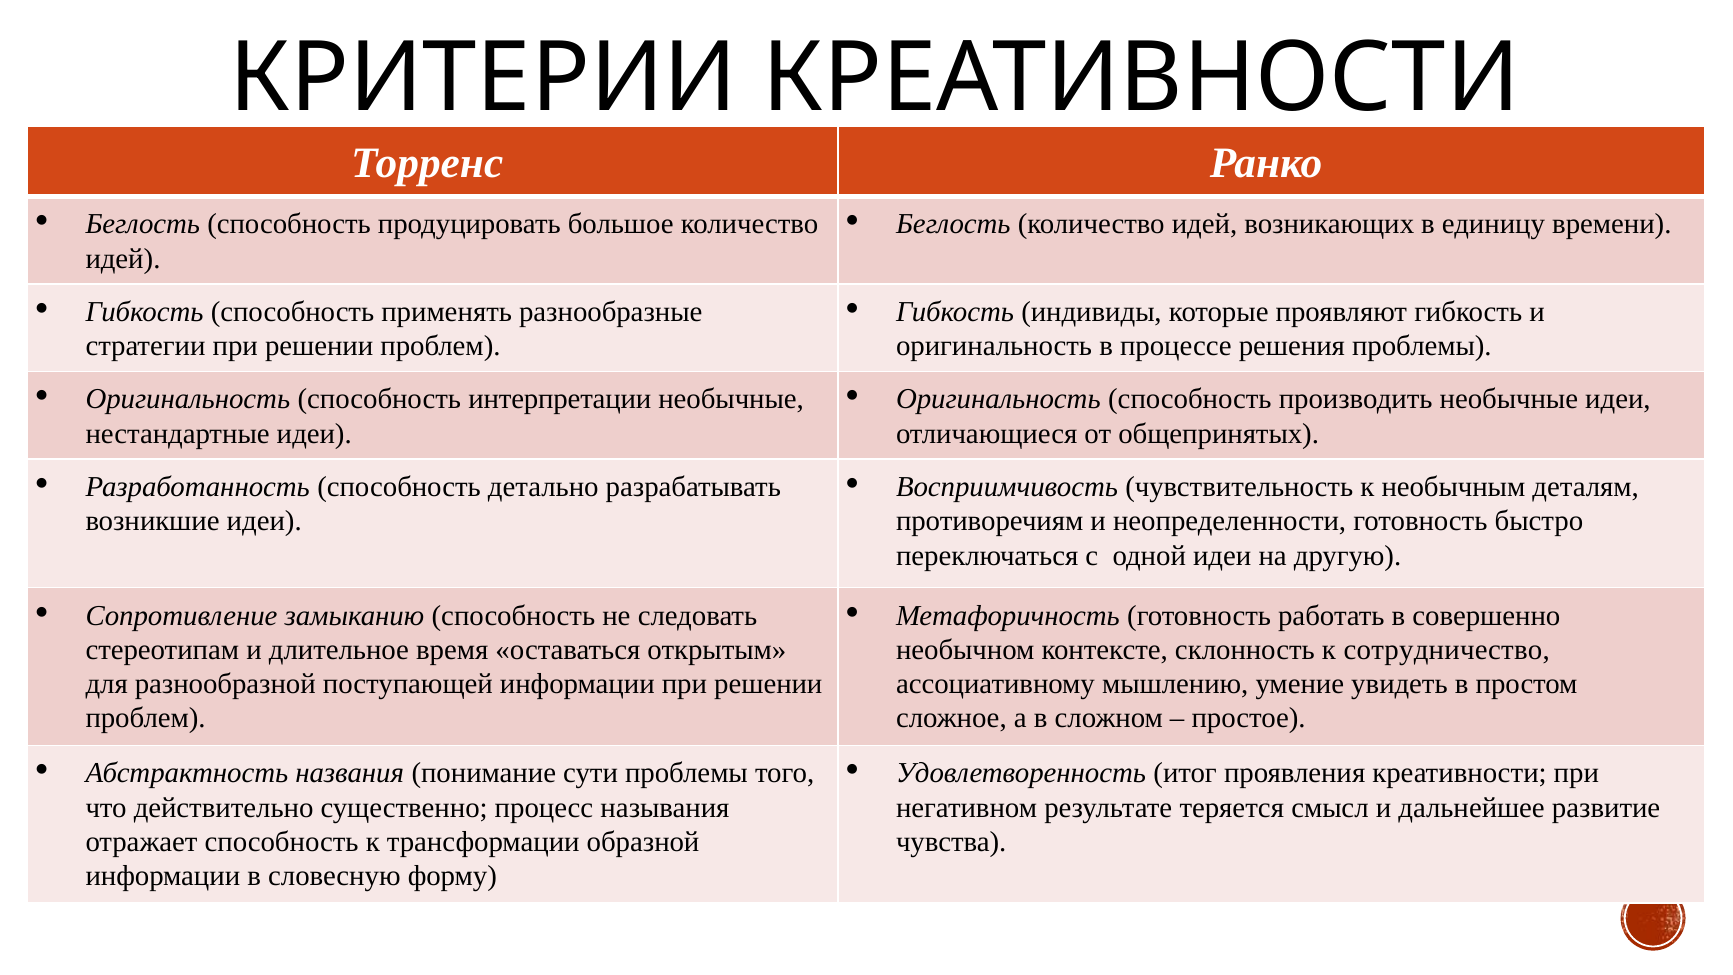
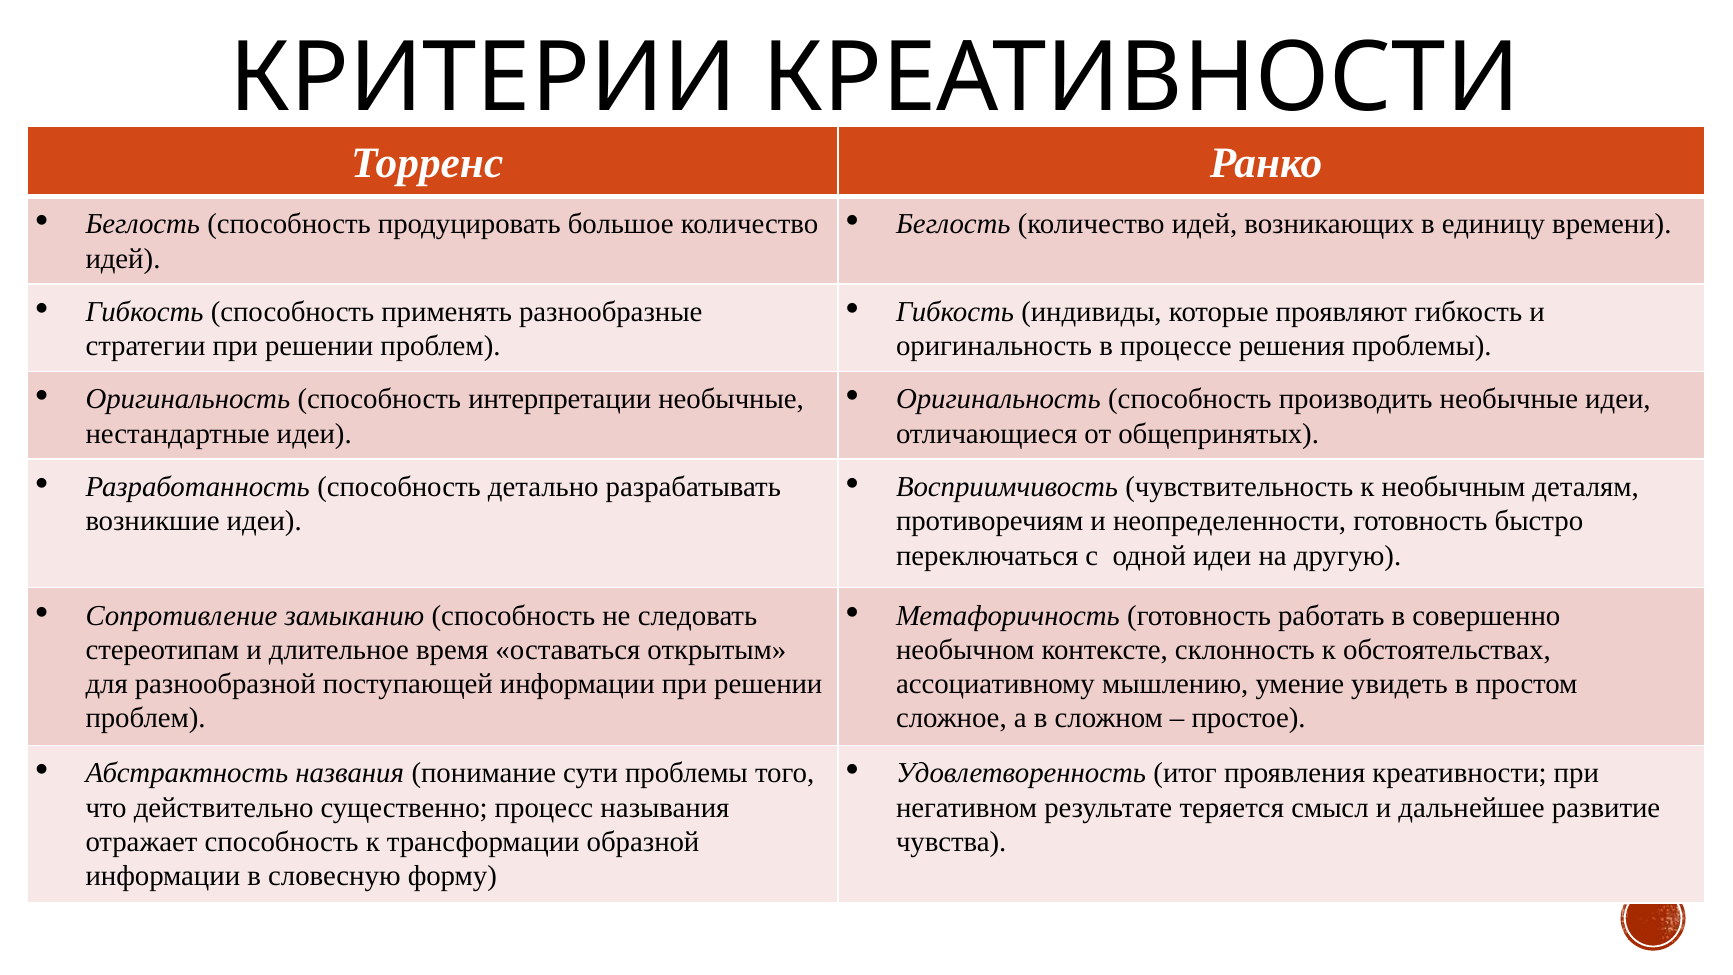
сотрудничество: сотрудничество -> обстоятельствах (1447, 650)
